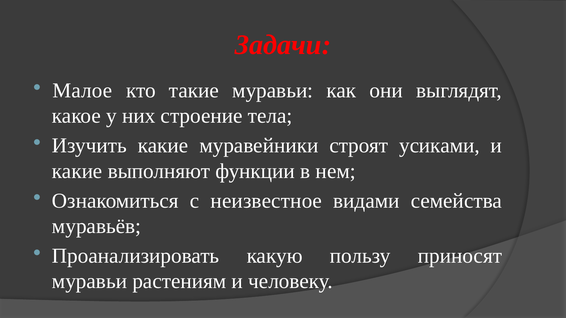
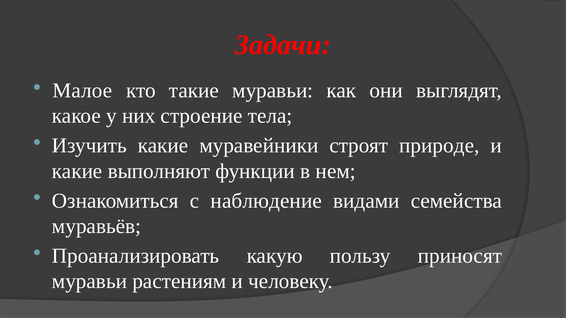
усиками: усиками -> природе (439, 146)
неизвестное: неизвестное -> наблюдение (266, 201)
